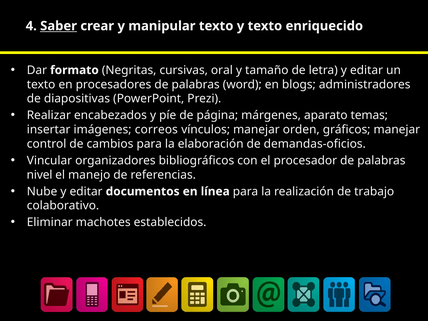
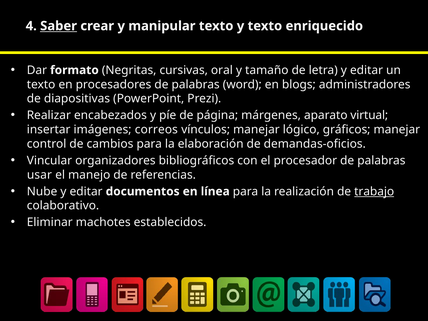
temas: temas -> virtual (369, 115)
orden: orden -> lógico (301, 130)
nivel: nivel -> usar (39, 175)
trabajo underline: none -> present (374, 191)
